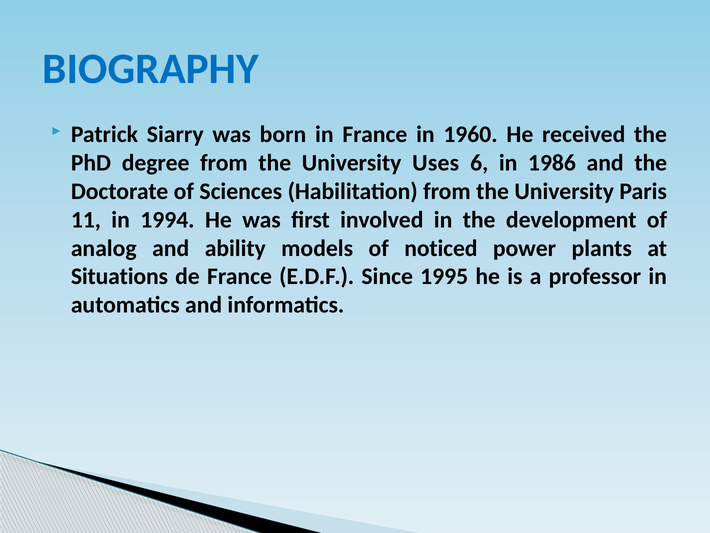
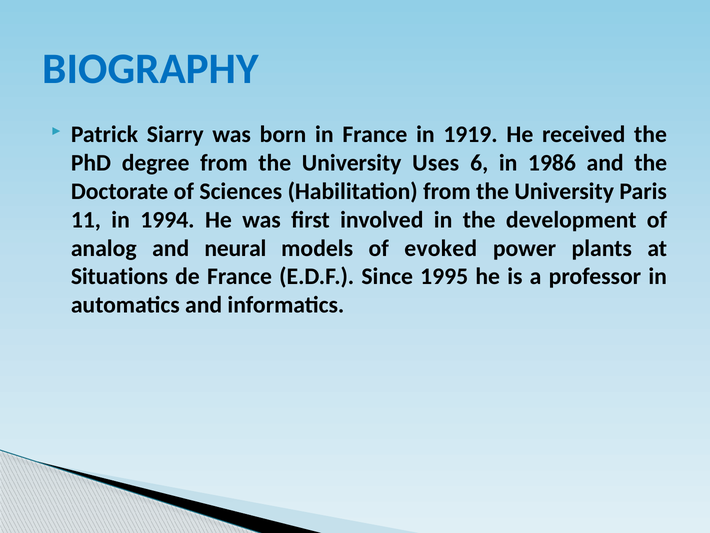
1960: 1960 -> 1919 (471, 134)
ability: ability -> neural (235, 248)
noticed: noticed -> evoked (441, 248)
